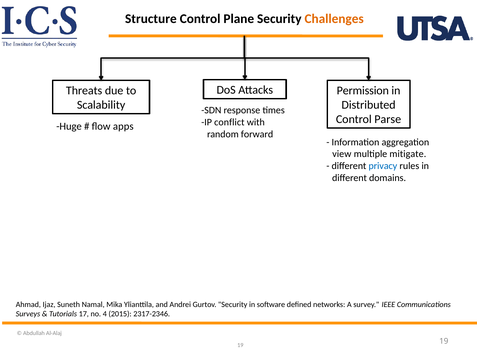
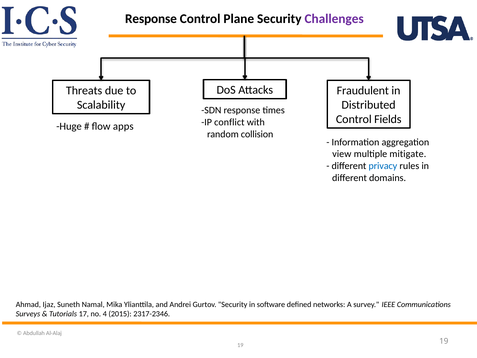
Structure: Structure -> Response (151, 19)
Challenges colour: orange -> purple (334, 19)
Permission: Permission -> Fraudulent (363, 91)
Parse: Parse -> Fields (388, 119)
forward: forward -> collision (257, 134)
